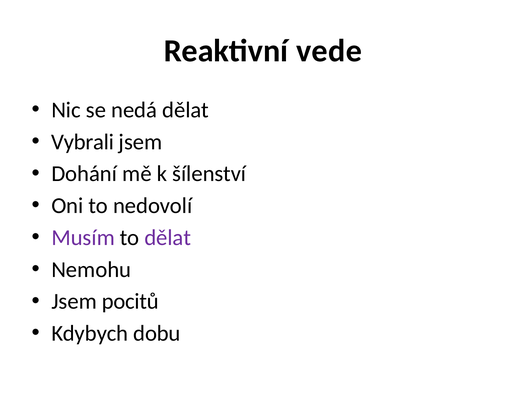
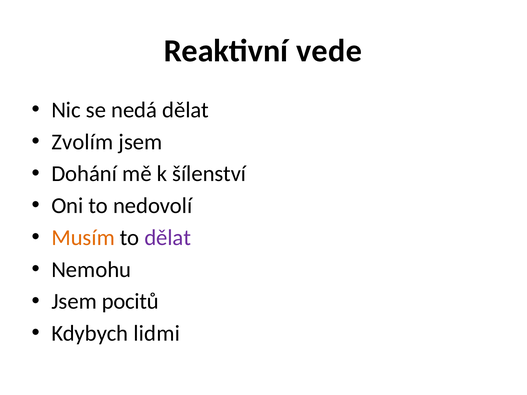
Vybrali: Vybrali -> Zvolím (82, 142)
Musím colour: purple -> orange (83, 238)
dobu: dobu -> lidmi (157, 334)
